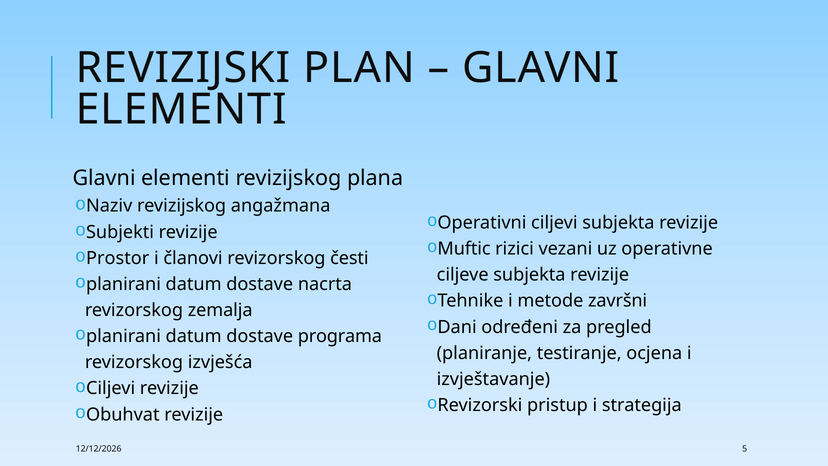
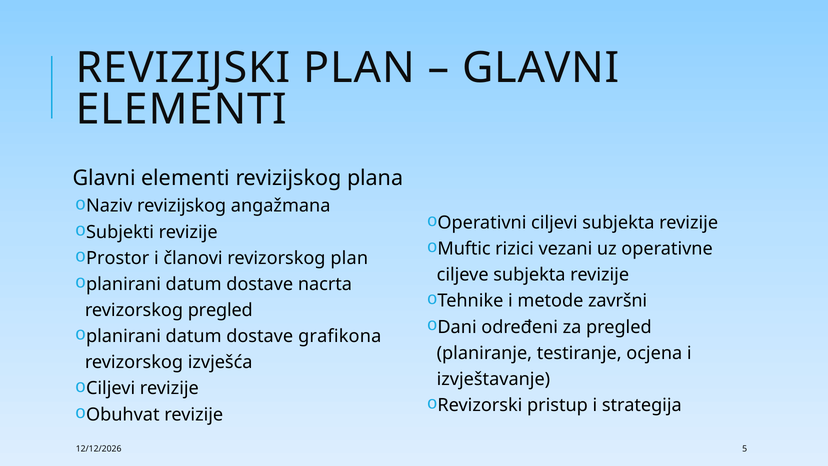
revizorskog česti: česti -> plan (349, 258)
revizorskog zemalja: zemalja -> pregled (220, 310)
programa: programa -> grafikona (340, 336)
